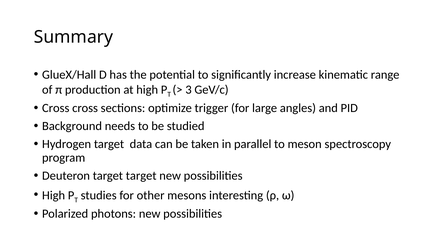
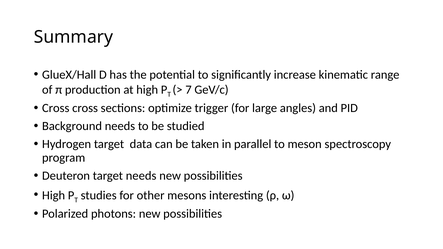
3: 3 -> 7 (188, 90)
target target: target -> needs (141, 176)
